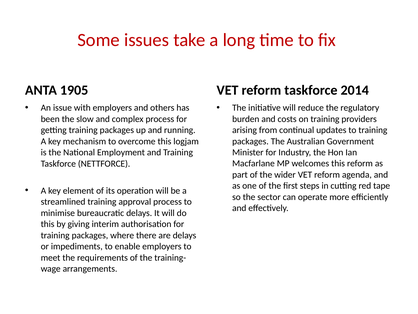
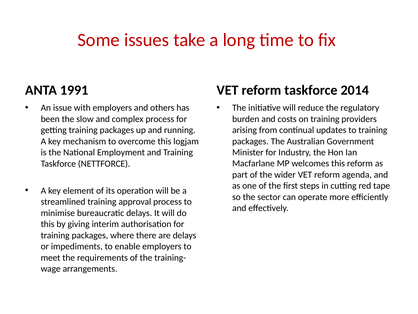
1905: 1905 -> 1991 (74, 90)
